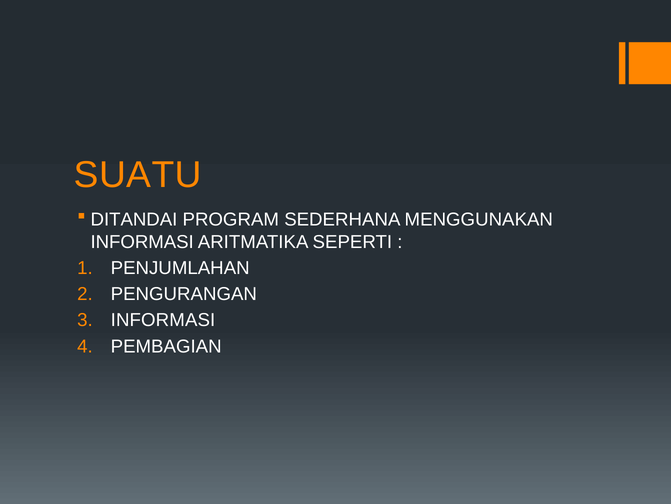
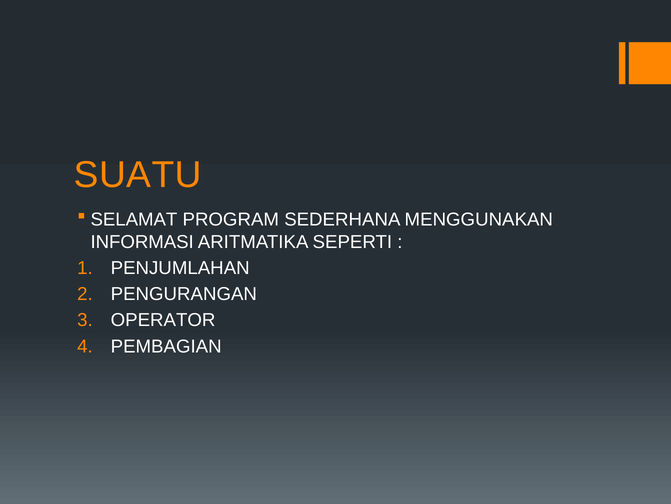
DITANDAI: DITANDAI -> SELAMAT (134, 219)
INFORMASI: INFORMASI -> OPERATOR (163, 320)
